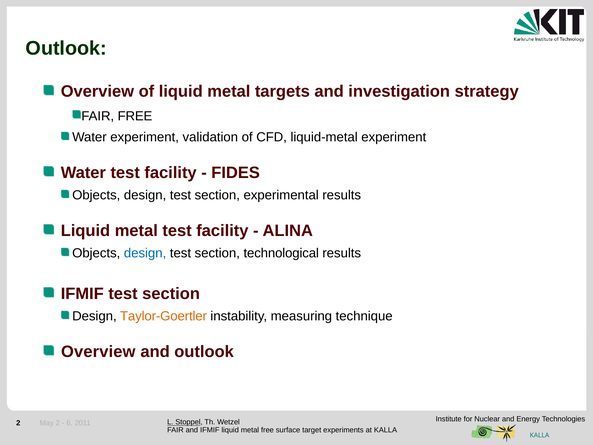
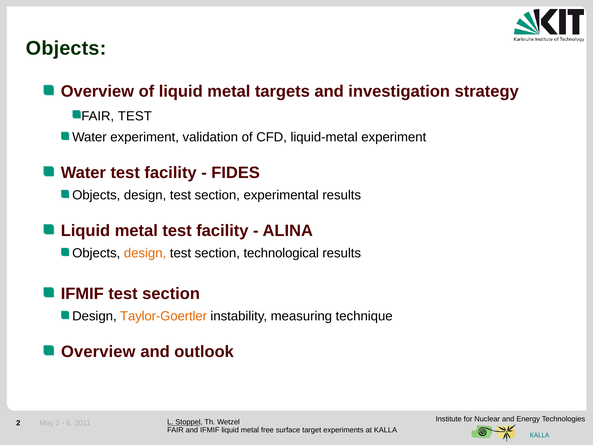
Outlook: Outlook -> Objects (66, 48)
FAIR FREE: FREE -> TEST (135, 116)
design colour: blue -> orange (145, 253)
